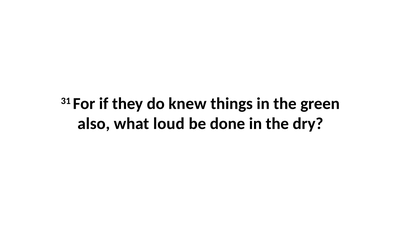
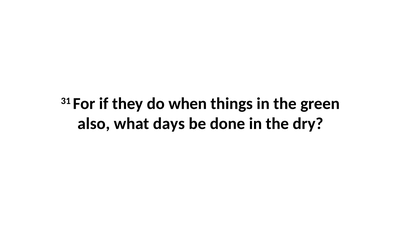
knew: knew -> when (188, 104)
loud: loud -> days (169, 124)
